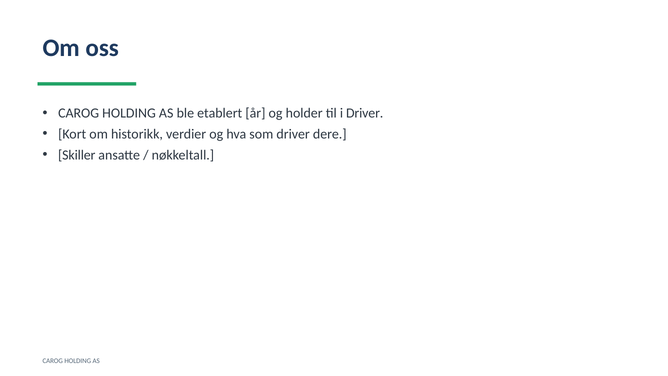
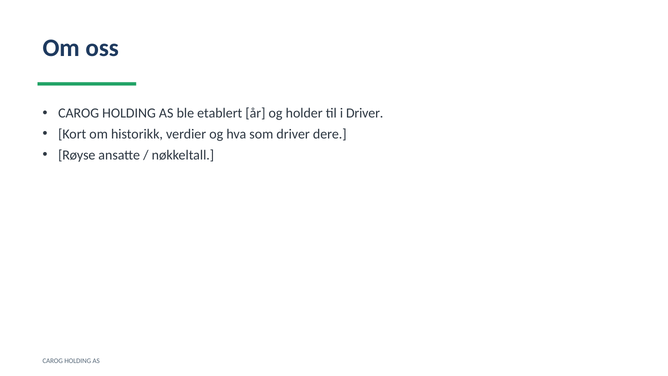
Skiller: Skiller -> Røyse (77, 155)
